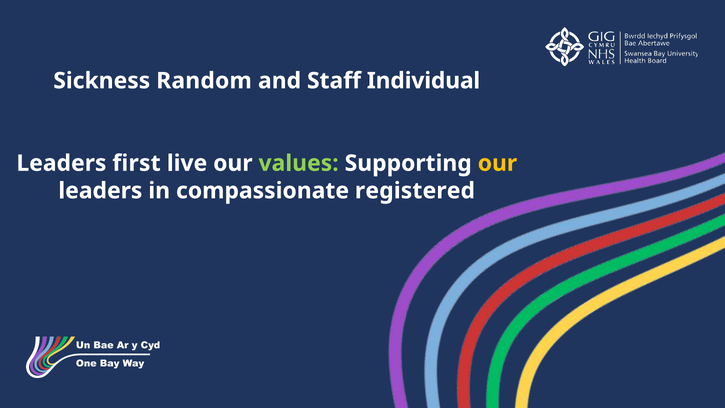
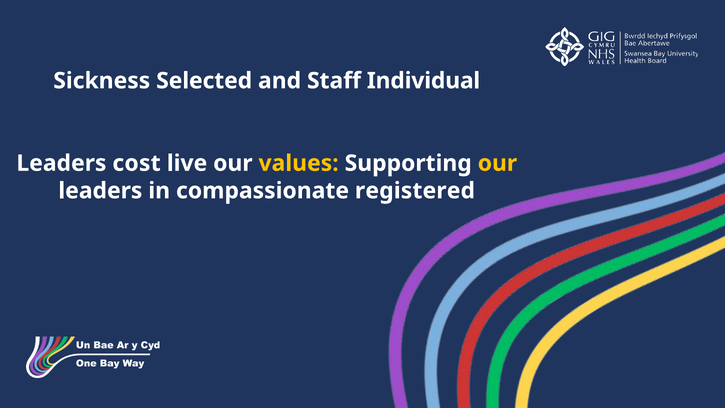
Random: Random -> Selected (204, 81)
first: first -> cost (137, 163)
values colour: light green -> yellow (299, 163)
